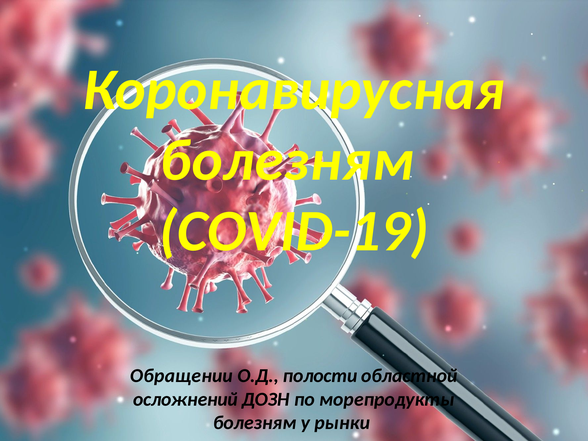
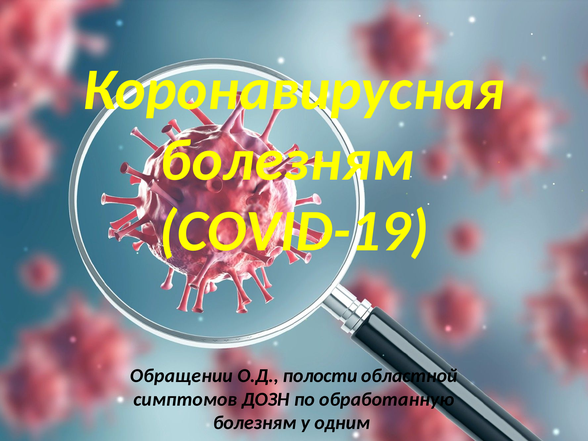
осложнений: осложнений -> симптомов (185, 399)
морепродукты: морепродукты -> обработанную (387, 399)
рынки: рынки -> одним (342, 423)
